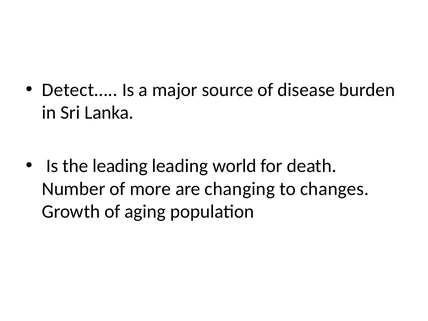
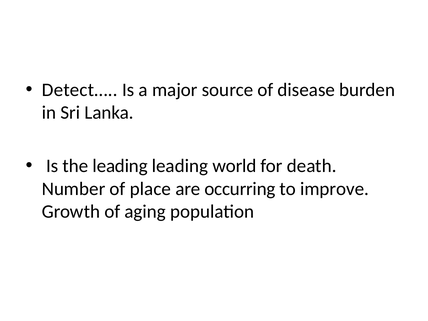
more: more -> place (150, 189)
changing: changing -> occurring (240, 189)
changes: changes -> improve (335, 189)
